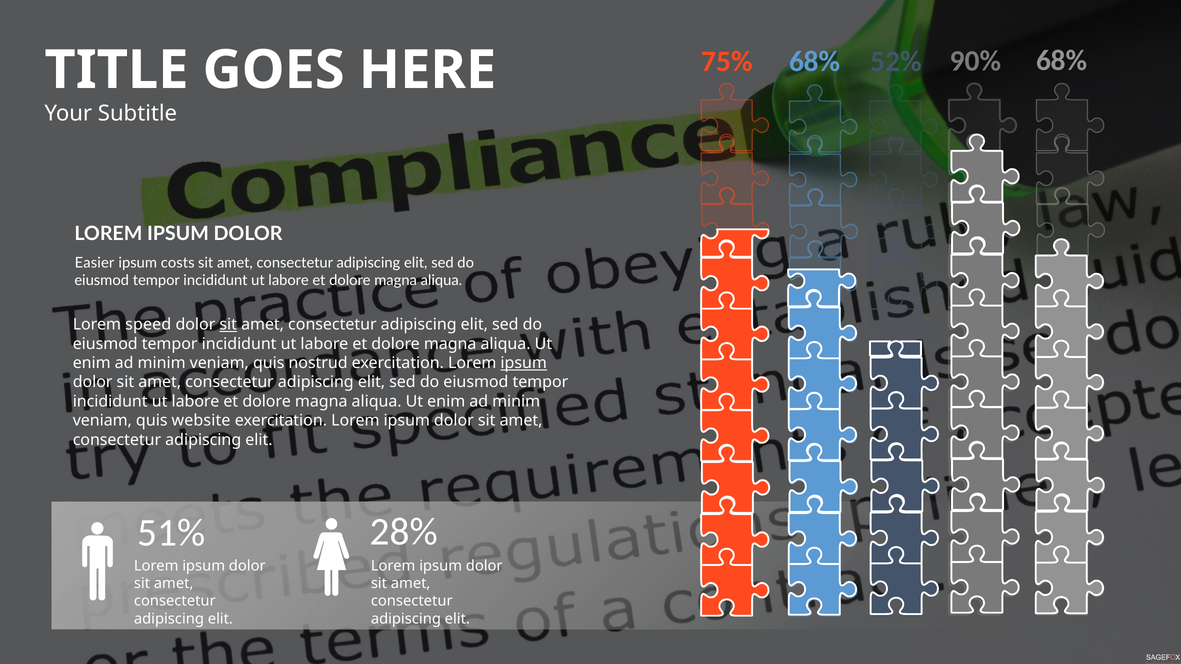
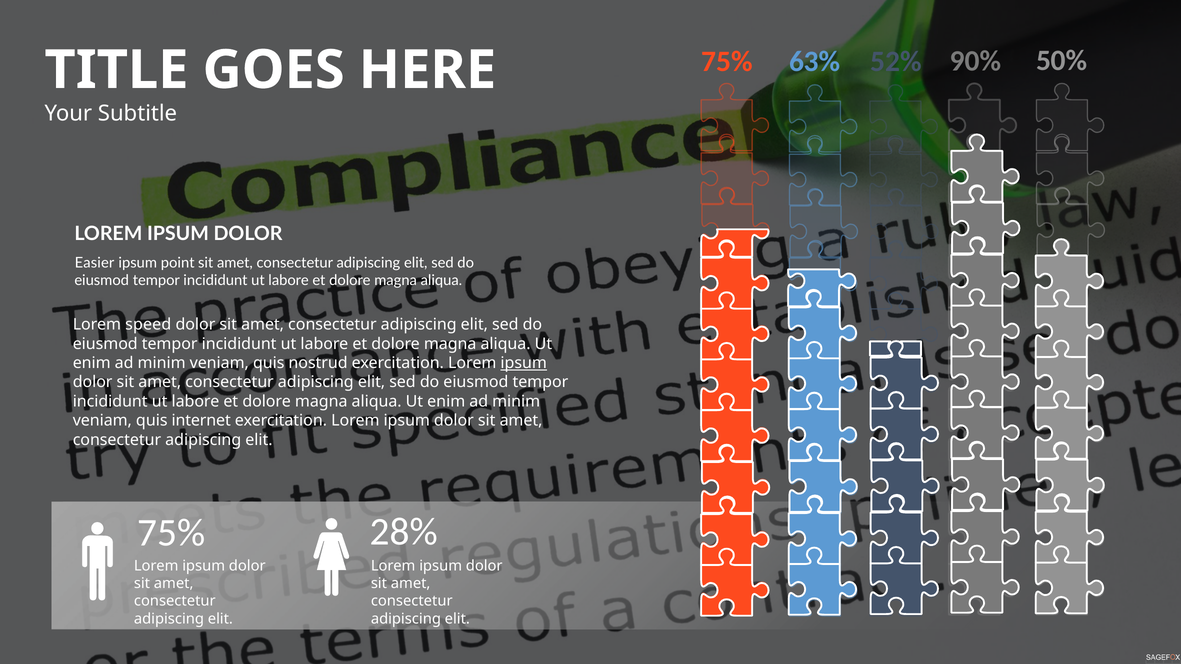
68%: 68% -> 50% (1062, 60)
75% 68%: 68% -> 63% (815, 62)
costs: costs -> point (178, 263)
sit underline: present -> none (228, 325)
website: website -> internet (201, 421)
51%: 51% -> 75% (171, 533)
